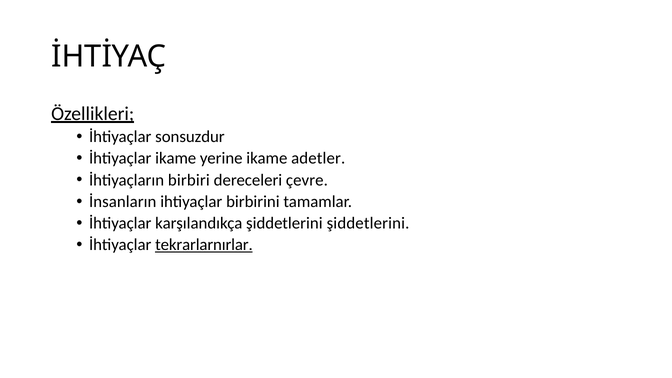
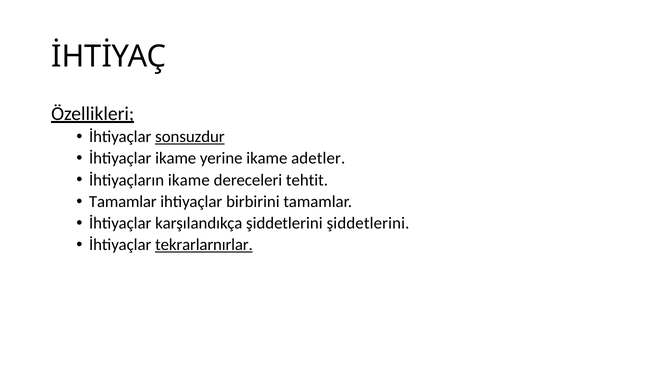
sonsuzdur underline: none -> present (190, 137)
İhtiyaçların birbiri: birbiri -> ikame (189, 180)
çevre: çevre -> tehtit (307, 180)
İnsanların: İnsanların -> Tamamlar (123, 202)
